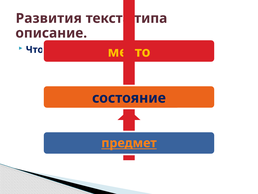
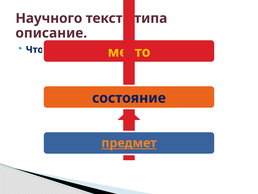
Развития: Развития -> Научного (49, 18)
